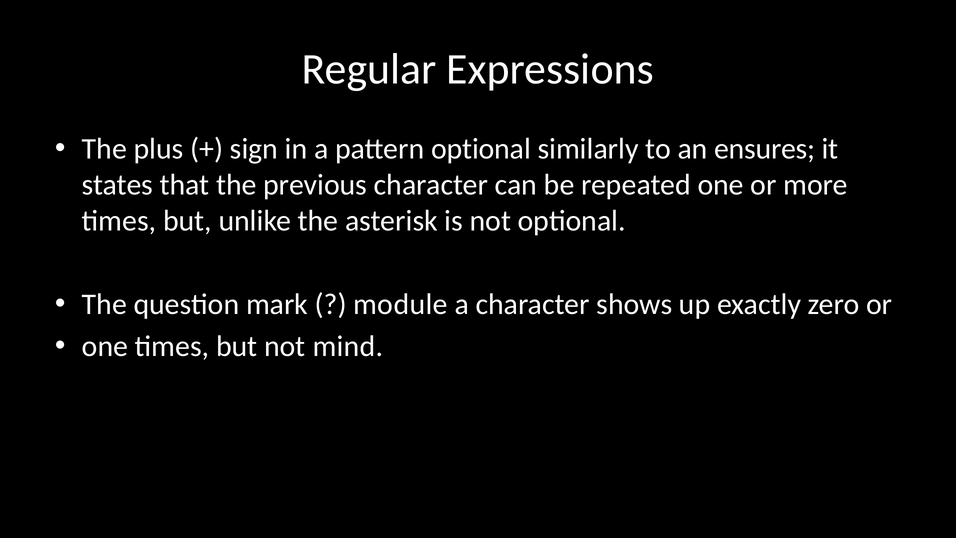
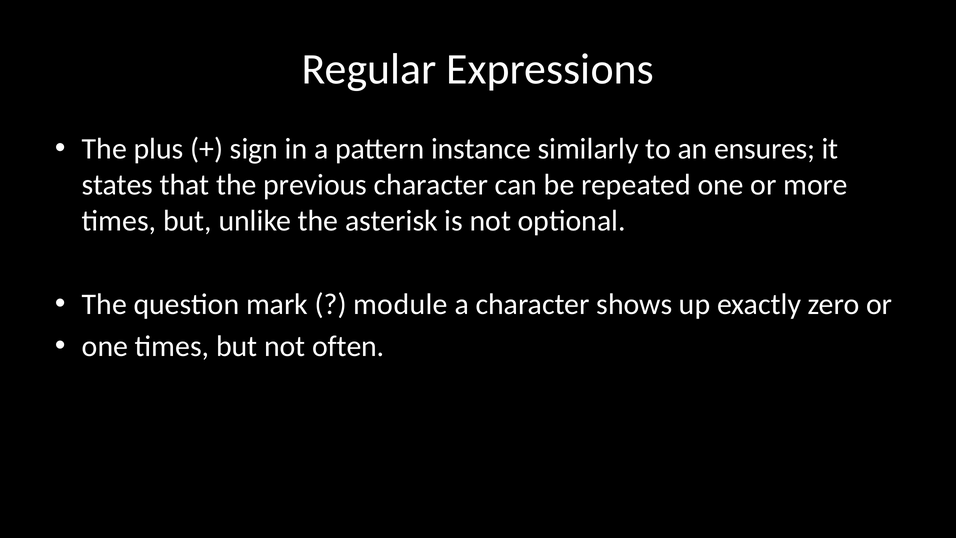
pattern optional: optional -> instance (481, 149)
mind: mind -> often (348, 346)
